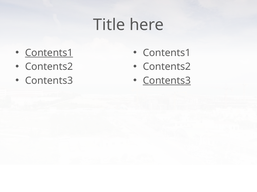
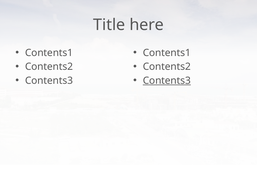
Contents1 underline: present -> none (49, 53)
